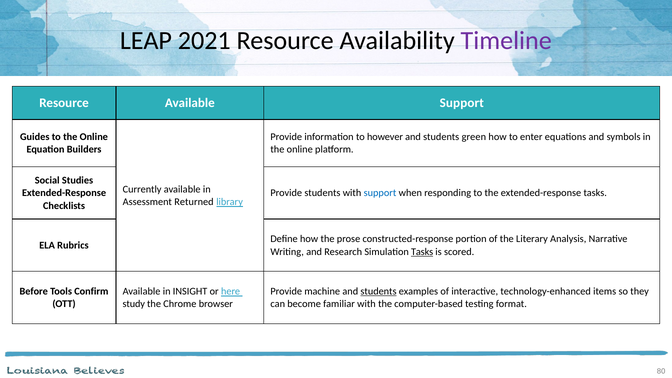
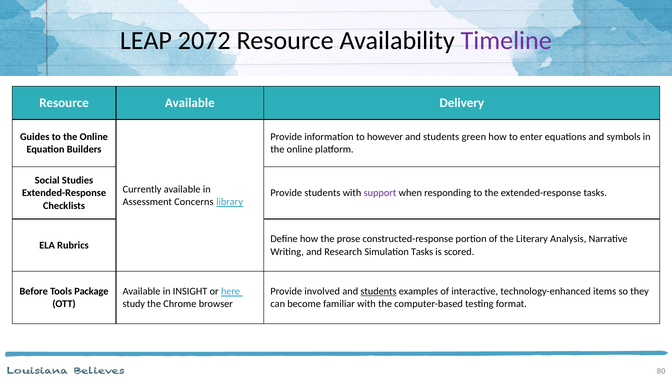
2021: 2021 -> 2072 (204, 41)
Available Support: Support -> Delivery (462, 103)
support colour: blue -> purple (380, 193)
Returned: Returned -> Concerns (194, 202)
Tasks underline: present -> none (422, 252)
Confirm: Confirm -> Package (91, 291)
machine: machine -> involved (322, 291)
